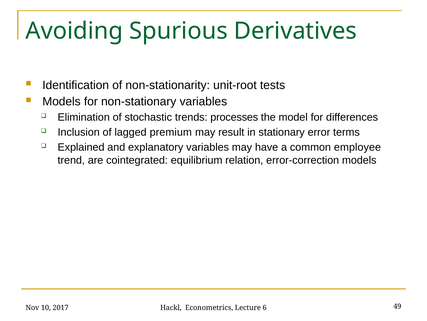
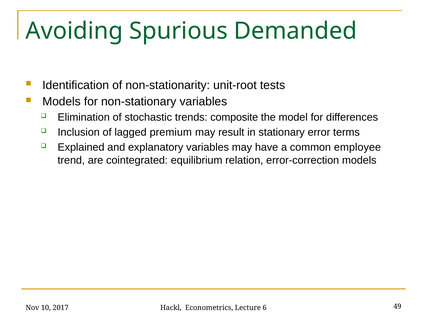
Derivatives: Derivatives -> Demanded (295, 31)
processes: processes -> composite (234, 117)
